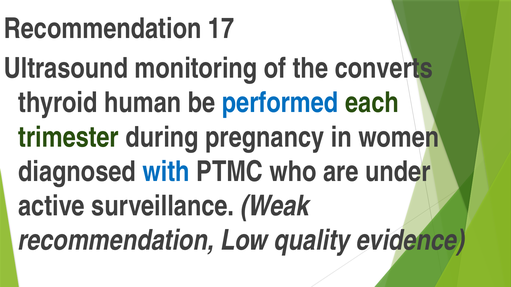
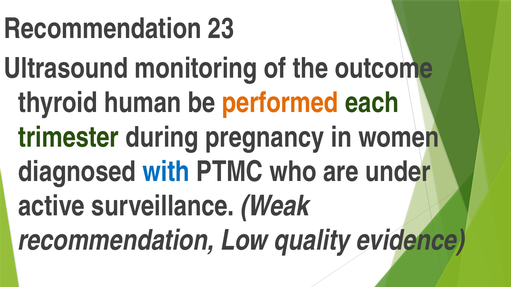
17: 17 -> 23 (221, 29)
converts: converts -> outcome (384, 68)
performed colour: blue -> orange (280, 103)
